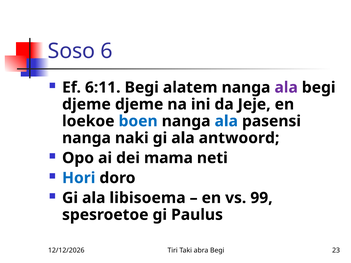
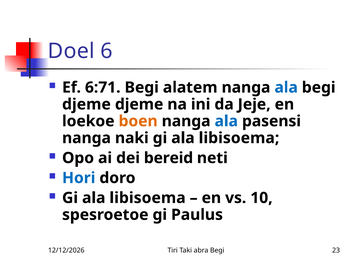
Soso: Soso -> Doel (71, 51)
6:11: 6:11 -> 6:71 (103, 88)
ala colour: purple -> blue (286, 88)
boen colour: blue -> orange (138, 121)
antwoord: antwoord -> libisoema (239, 138)
mama: mama -> bereid (168, 158)
99: 99 -> 10 (261, 198)
